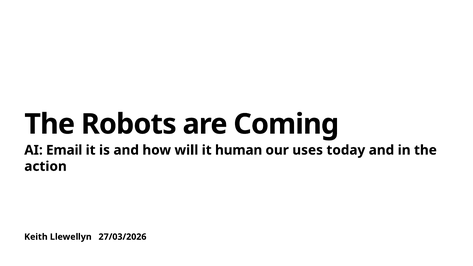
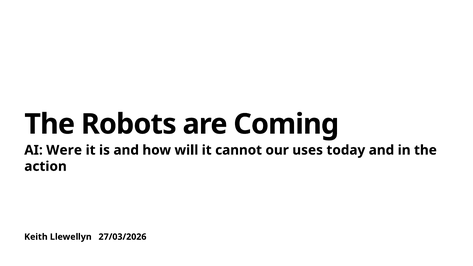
Email: Email -> Were (64, 150)
human: human -> cannot (239, 150)
